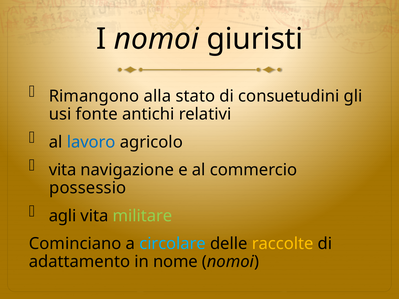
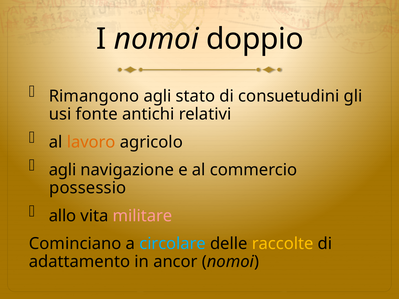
giuristi: giuristi -> doppio (255, 39)
Rimangono alla: alla -> agli (158, 96)
lavoro colour: blue -> orange (91, 142)
vita: vita -> agli (63, 170)
agli: agli -> allo (63, 216)
militare colour: light green -> pink (143, 216)
nome: nome -> ancor (175, 262)
